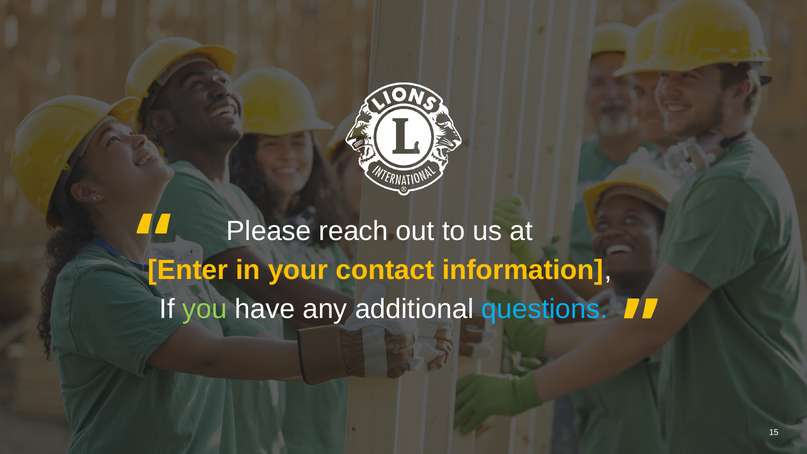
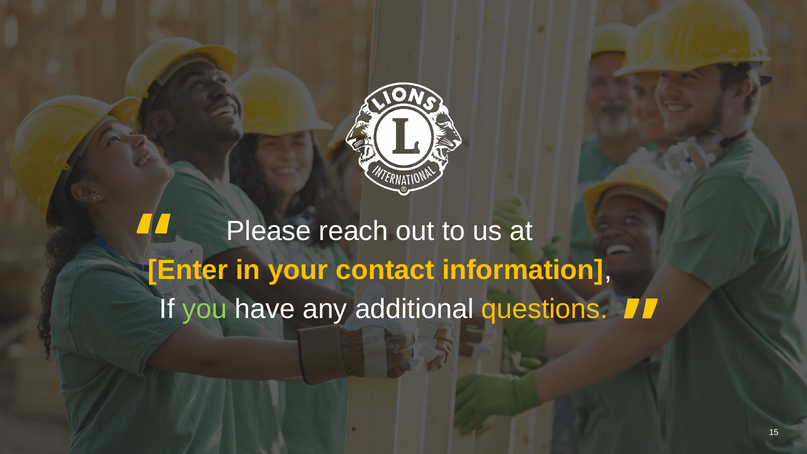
questions colour: light blue -> yellow (545, 309)
